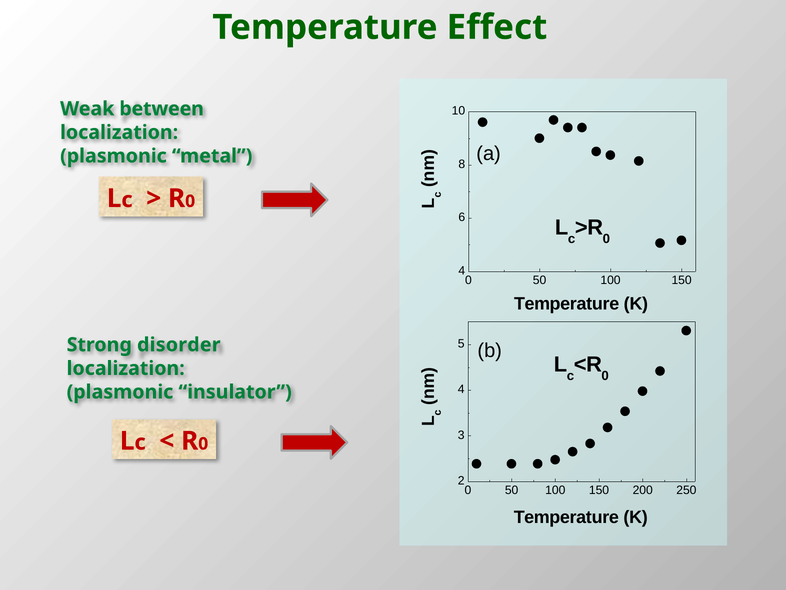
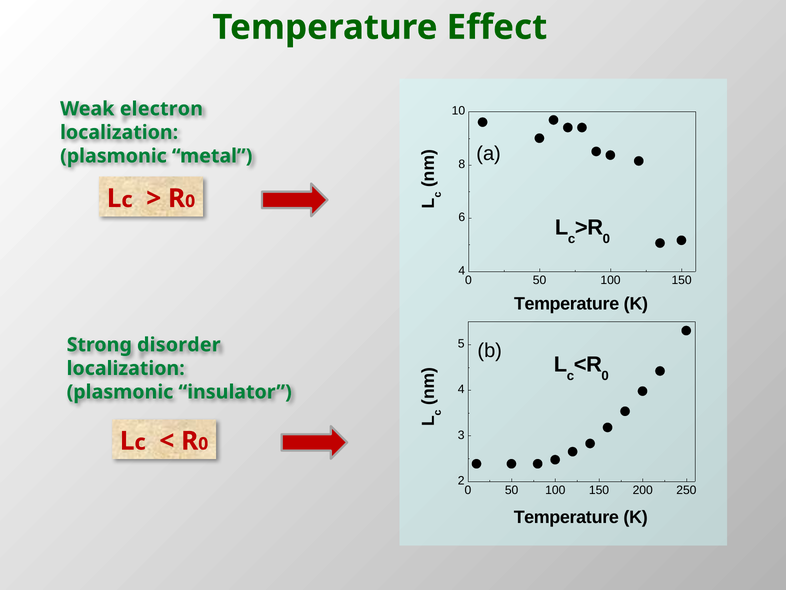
between: between -> electron (161, 109)
